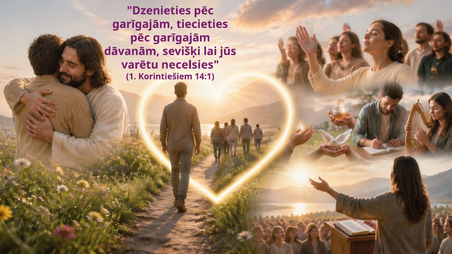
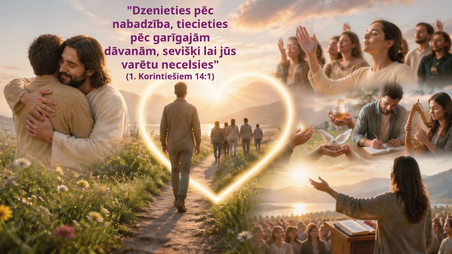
garīgajām: garīgajām -> nabadzība (143, 24)
